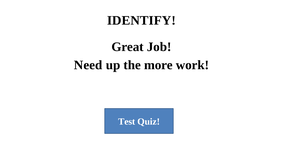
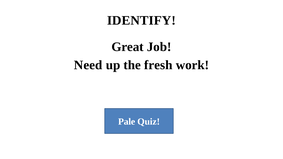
more: more -> fresh (158, 65)
Test: Test -> Pale (127, 122)
